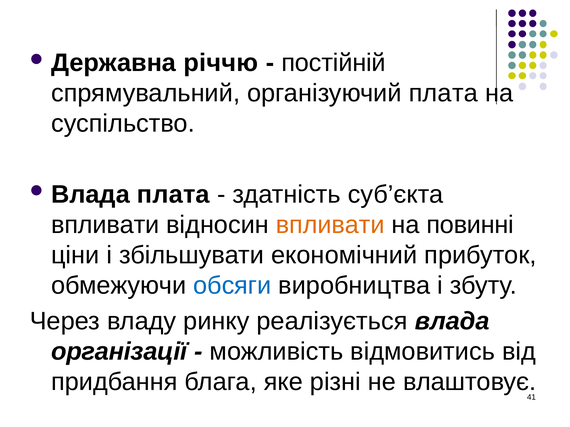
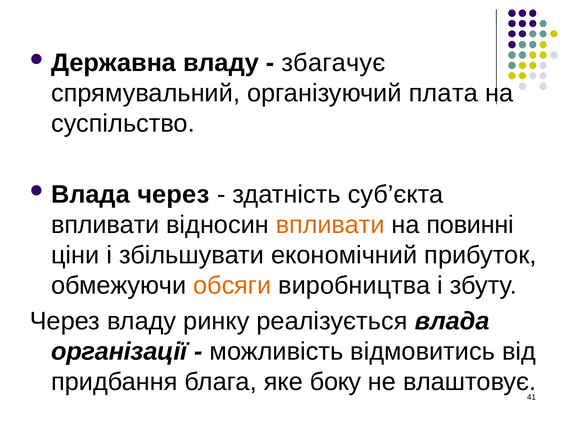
Державна річчю: річчю -> владу (221, 63)
постійній: постійній -> збагачує (333, 63)
Влада плата: плата -> через (173, 195)
обсяги colour: blue -> orange (232, 286)
різні: різні -> боку (336, 382)
